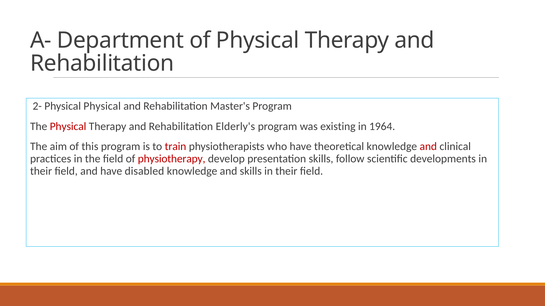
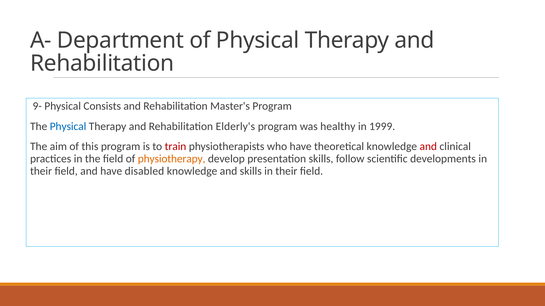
2-: 2- -> 9- (37, 106)
Physical Physical: Physical -> Consists (102, 106)
Physical colour: red -> blue (68, 127)
existing: existing -> healthy (338, 127)
1964: 1964 -> 1999 (382, 127)
physiotherapy colour: red -> orange (172, 159)
